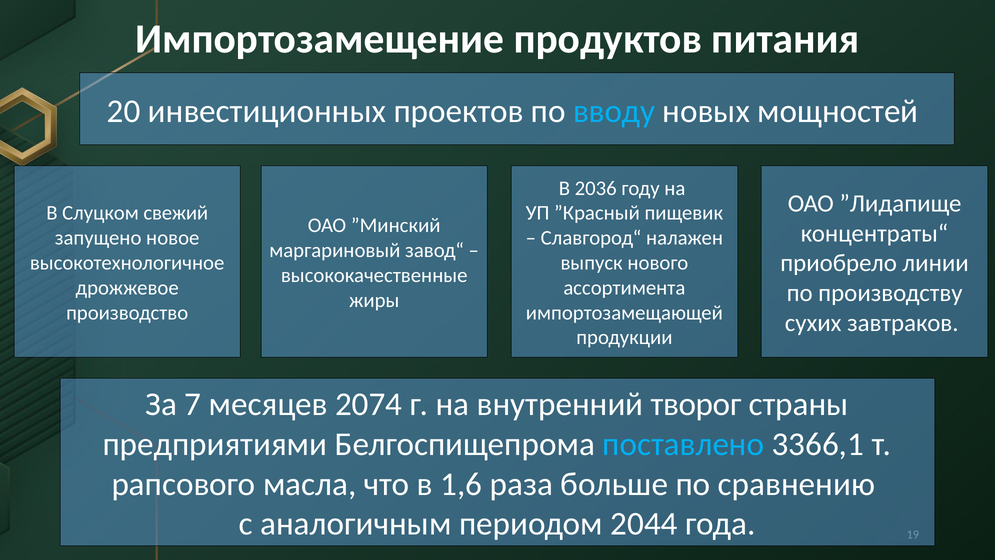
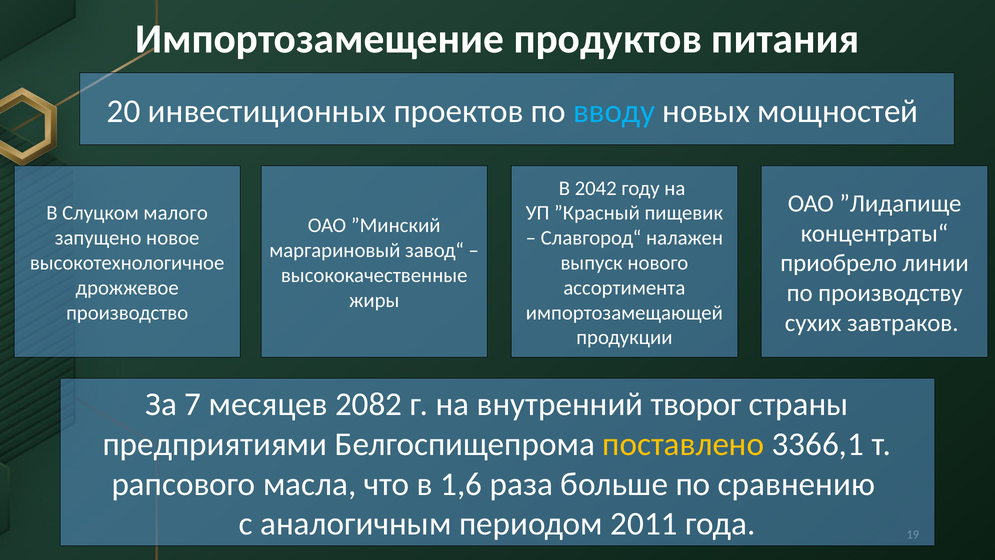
2036: 2036 -> 2042 (596, 188)
свежий: свежий -> малого (176, 213)
2074: 2074 -> 2082 (369, 404)
поставлено colour: light blue -> yellow (683, 444)
2044: 2044 -> 2011 (644, 524)
